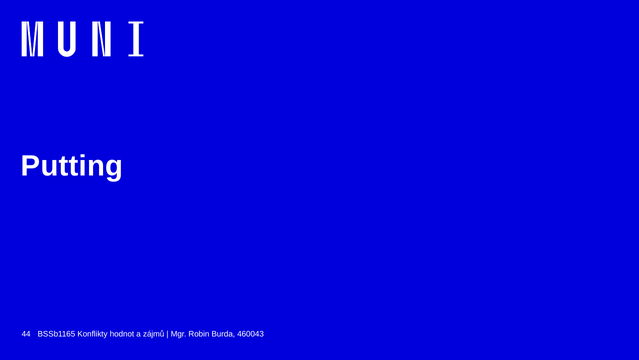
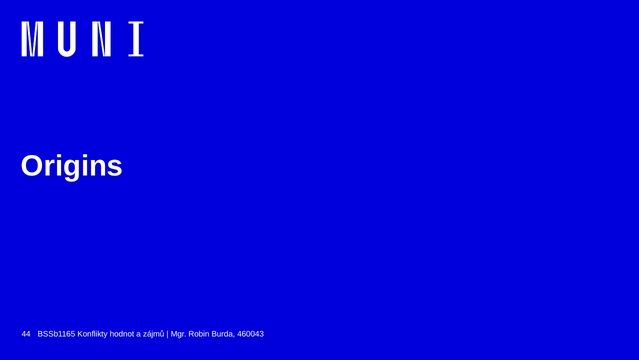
Putting: Putting -> Origins (72, 166)
